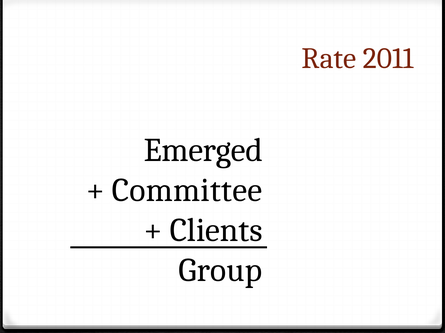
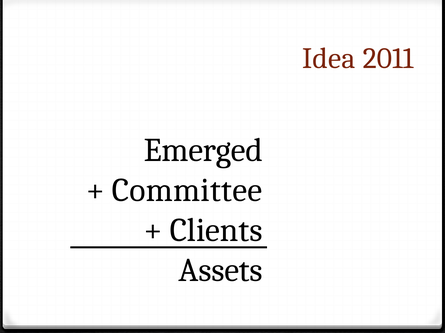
Rate: Rate -> Idea (329, 58)
Group: Group -> Assets (221, 271)
